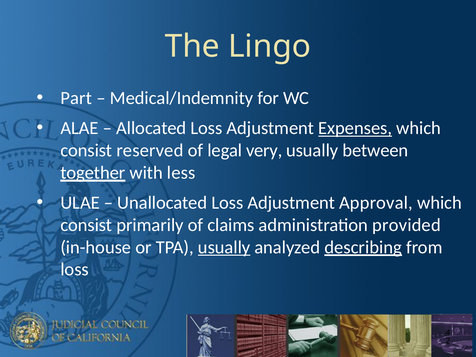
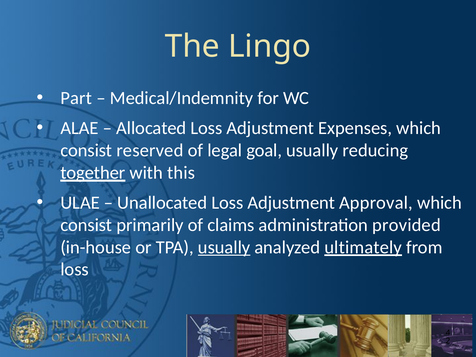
Expenses underline: present -> none (355, 128)
very: very -> goal (264, 150)
between: between -> reducing (375, 150)
less: less -> this (181, 173)
describing: describing -> ultimately (363, 247)
